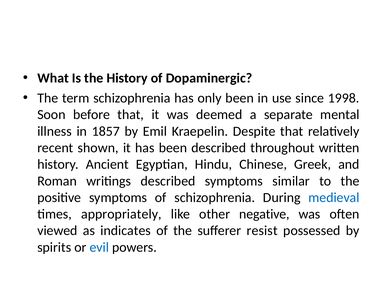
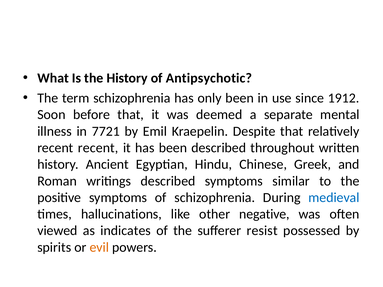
Dopaminergic: Dopaminergic -> Antipsychotic (209, 78)
1998: 1998 -> 1912 (344, 98)
1857: 1857 -> 7721 (106, 131)
recent shown: shown -> recent (98, 148)
appropriately: appropriately -> hallucinations (121, 214)
evil colour: blue -> orange (99, 247)
